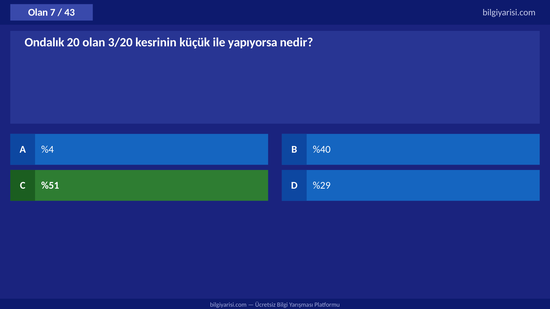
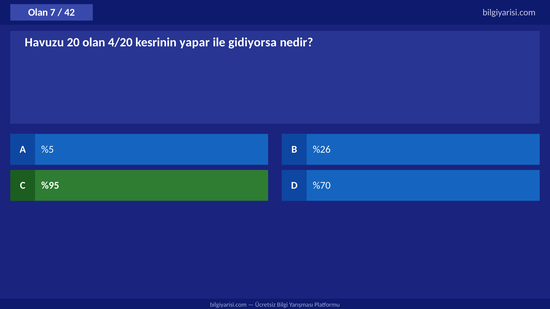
43: 43 -> 42 (70, 13)
Ondalık: Ondalık -> Havuzu (44, 42)
3/20: 3/20 -> 4/20 (120, 42)
küçük: küçük -> yapar (195, 42)
yapıyorsa: yapıyorsa -> gidiyorsa (253, 42)
%4: %4 -> %5 (48, 150)
%40: %40 -> %26 (322, 150)
%51: %51 -> %95 (50, 186)
%29: %29 -> %70 (322, 186)
